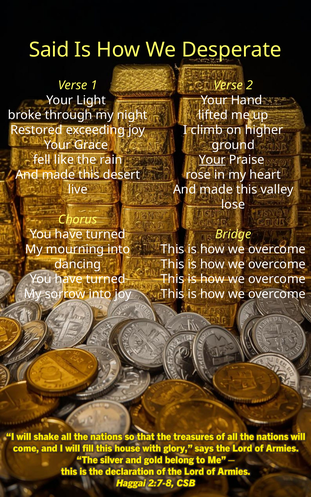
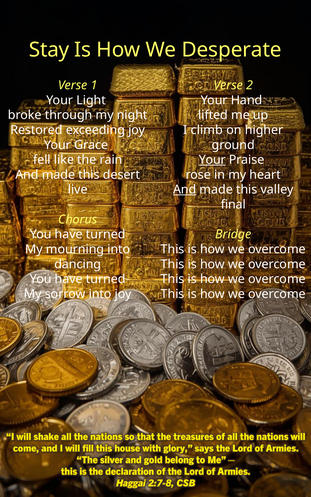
Said: Said -> Stay (49, 50)
And underline: none -> present (185, 190)
lose: lose -> final (233, 205)
